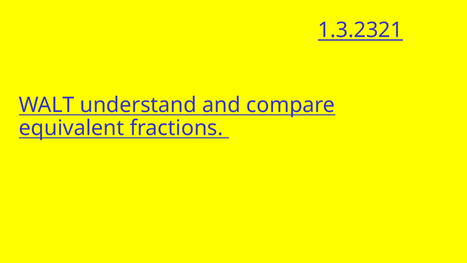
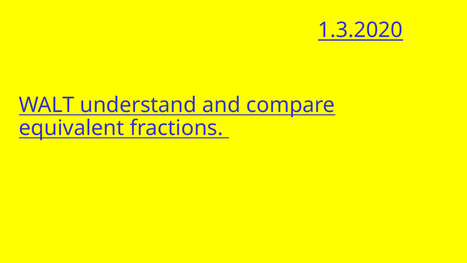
1.3.2321: 1.3.2321 -> 1.3.2020 (360, 30)
